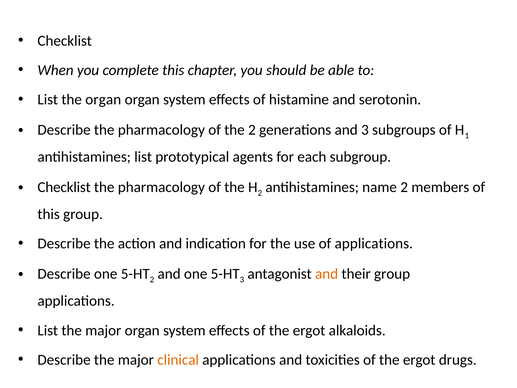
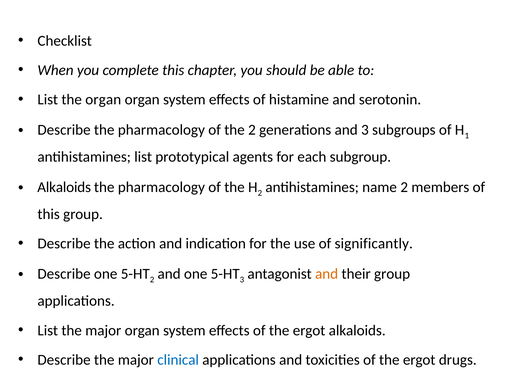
Checklist: Checklist -> Alkaloids (64, 187)
of applications: applications -> significantly (374, 244)
clinical colour: orange -> blue (178, 360)
